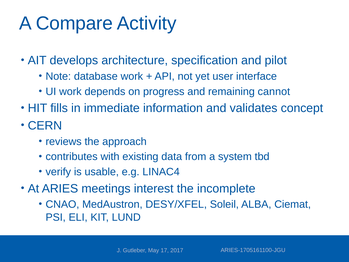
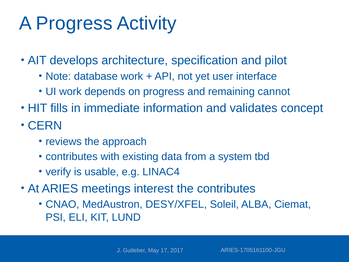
A Compare: Compare -> Progress (74, 23)
the incomplete: incomplete -> contributes (226, 188)
